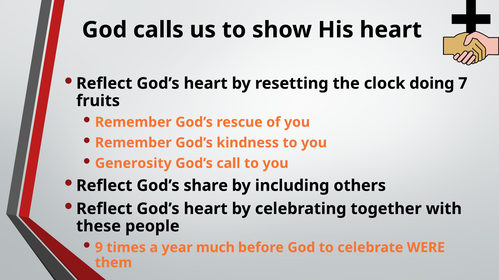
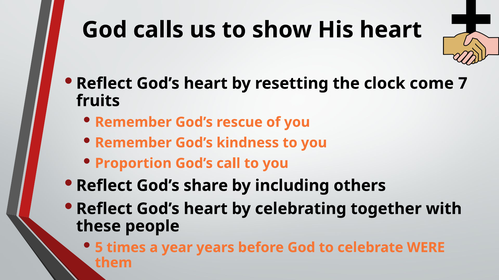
doing: doing -> come (432, 84)
Generosity: Generosity -> Proportion (133, 164)
9: 9 -> 5 (99, 248)
much: much -> years (215, 248)
